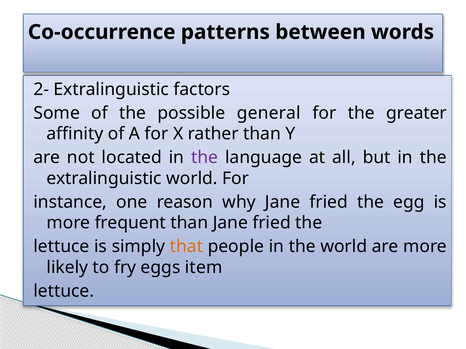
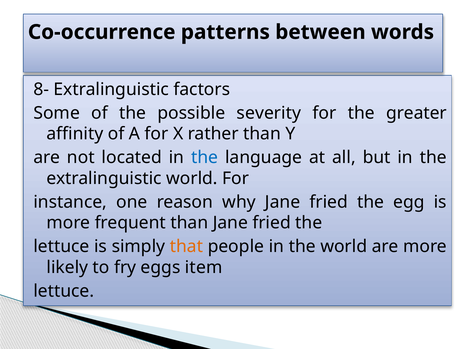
2-: 2- -> 8- (41, 90)
general: general -> severity (269, 113)
the colour: purple -> blue (205, 158)
